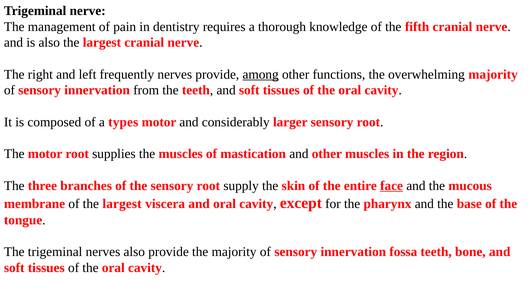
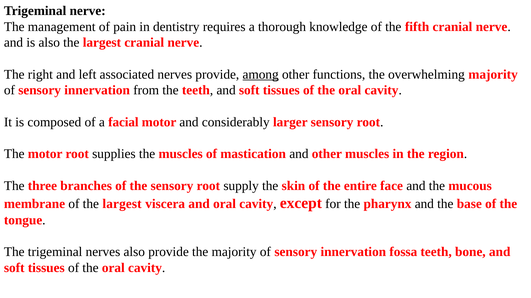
frequently: frequently -> associated (127, 75)
types: types -> facial (123, 122)
face underline: present -> none (392, 186)
